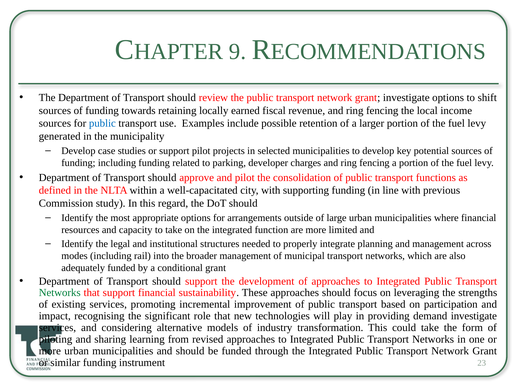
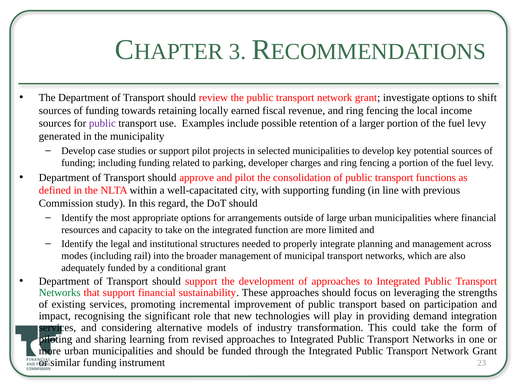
9: 9 -> 3 (237, 52)
public colour: blue -> purple (102, 124)
demand investigate: investigate -> integration (474, 317)
